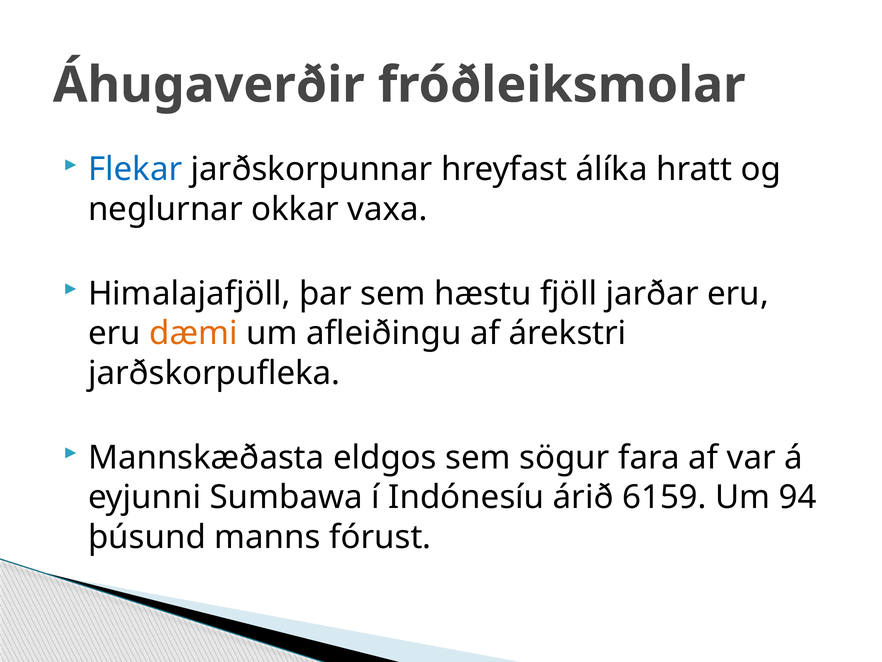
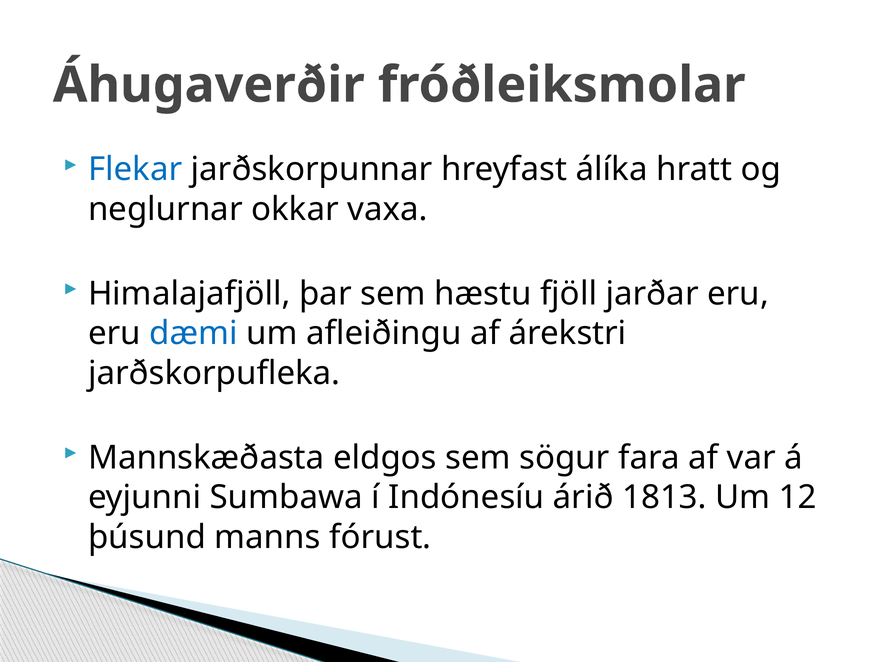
dæmi colour: orange -> blue (194, 333)
6159: 6159 -> 1813 (664, 497)
94: 94 -> 12 (798, 497)
